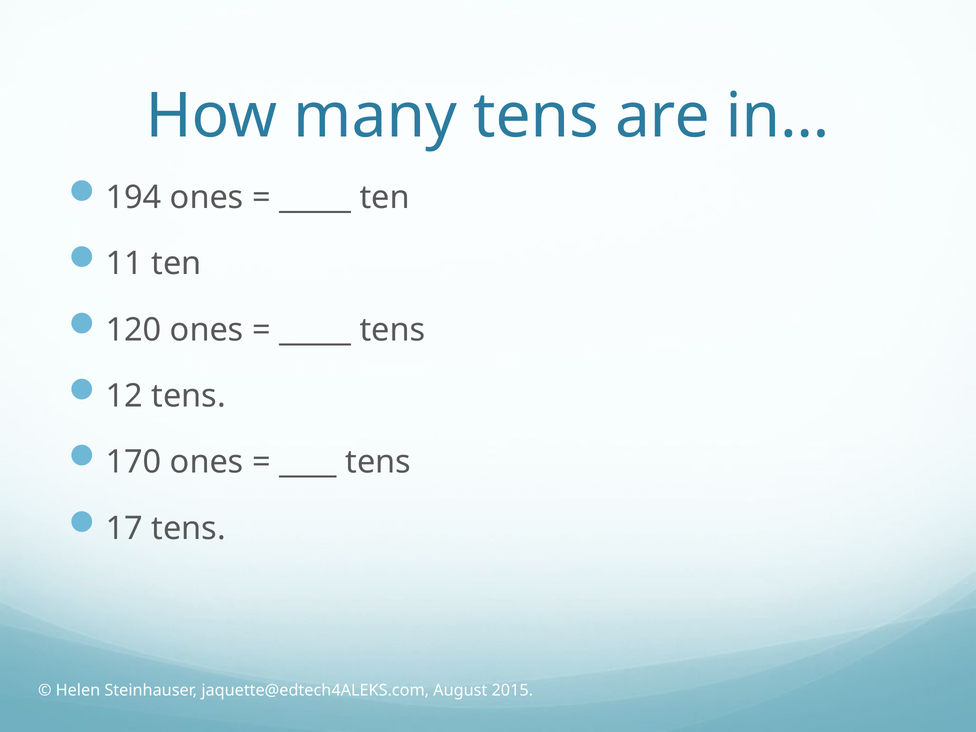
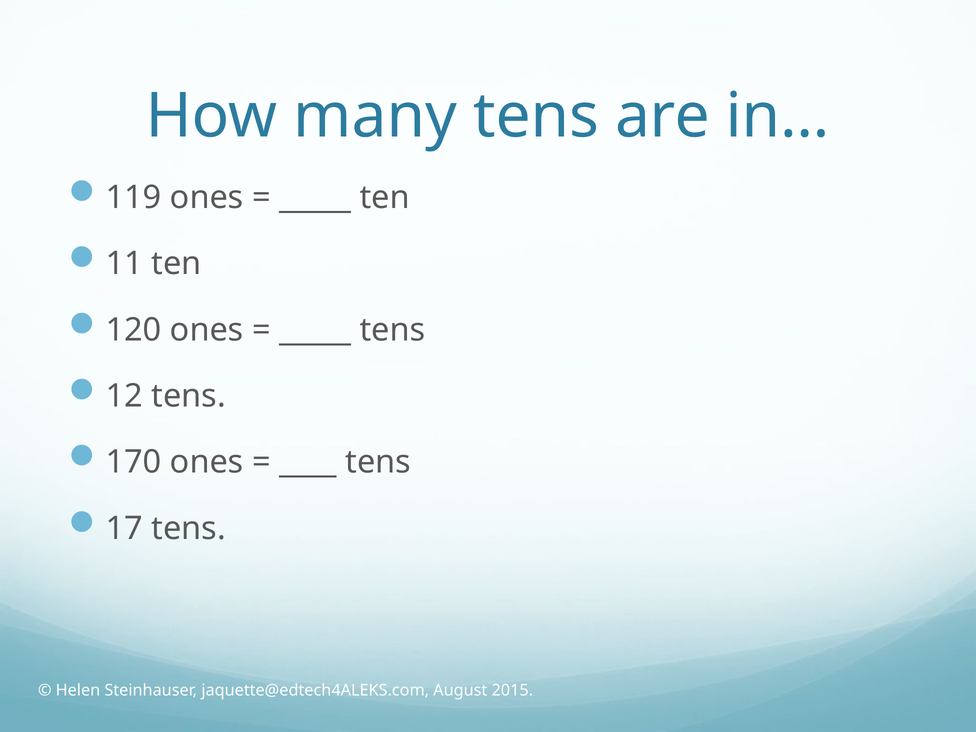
194: 194 -> 119 (134, 197)
